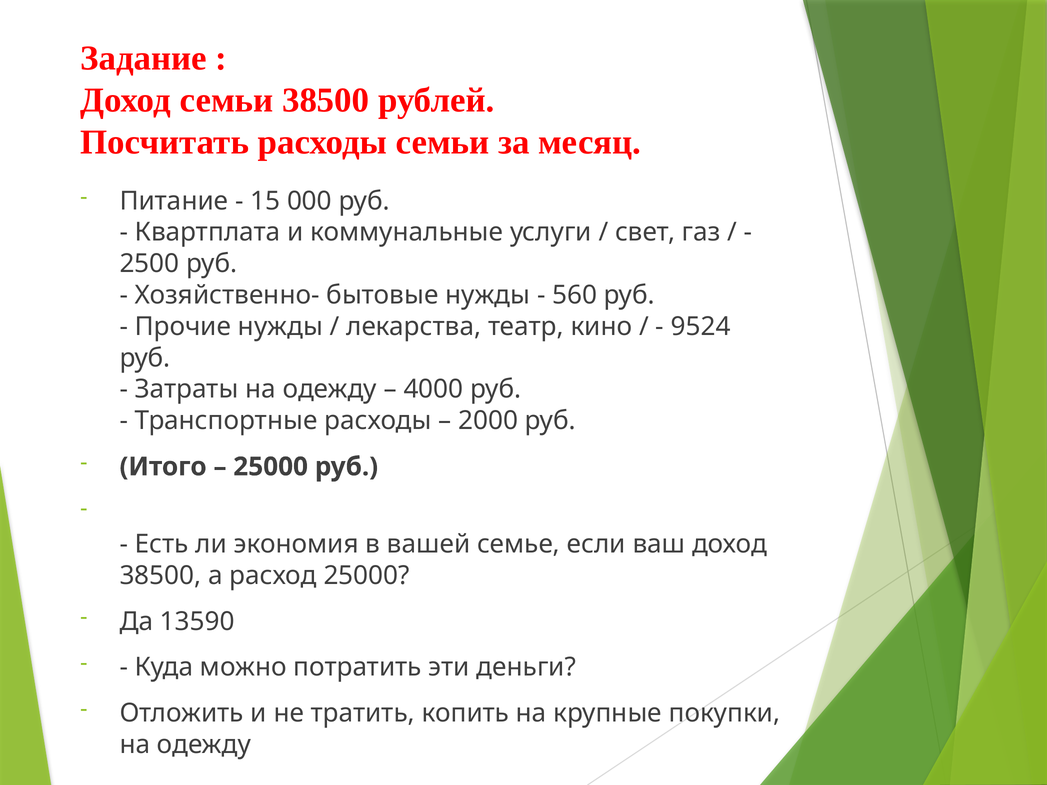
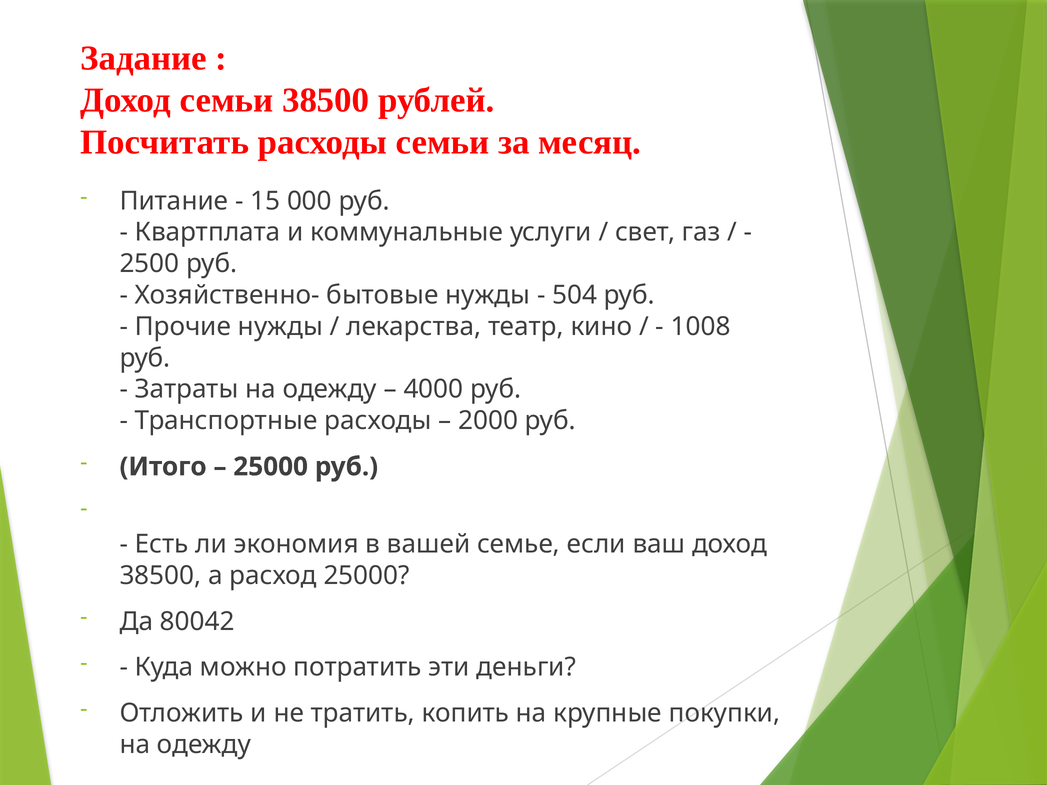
560: 560 -> 504 (575, 295)
9524: 9524 -> 1008 (701, 327)
13590: 13590 -> 80042 (197, 622)
